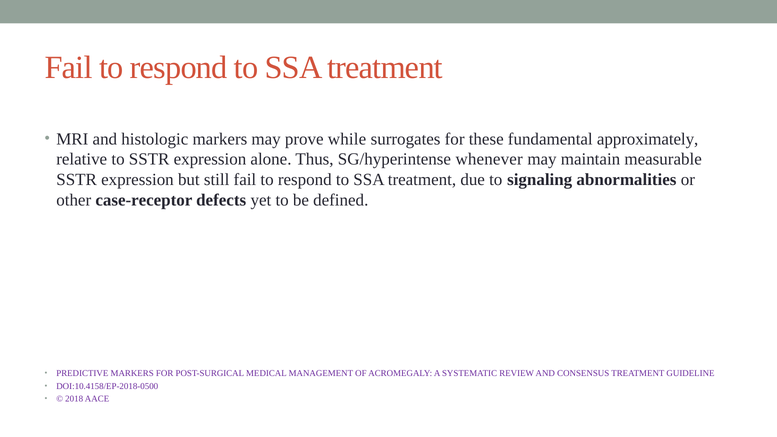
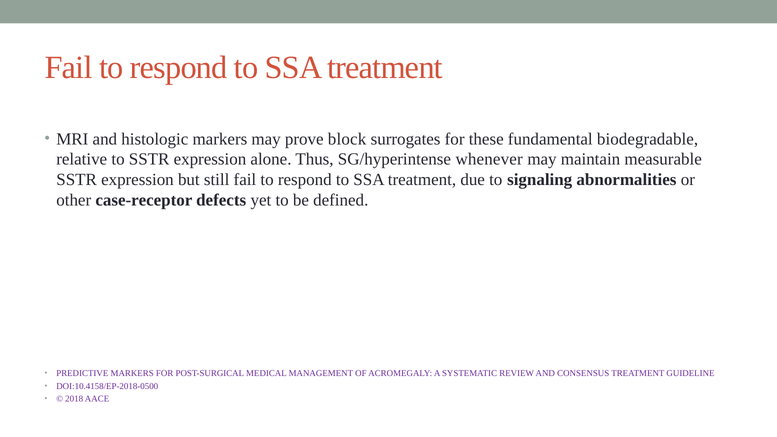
while: while -> block (347, 139)
approximately: approximately -> biodegradable (648, 139)
